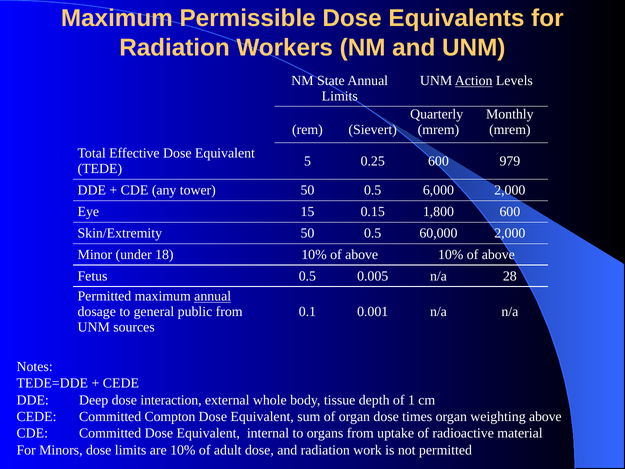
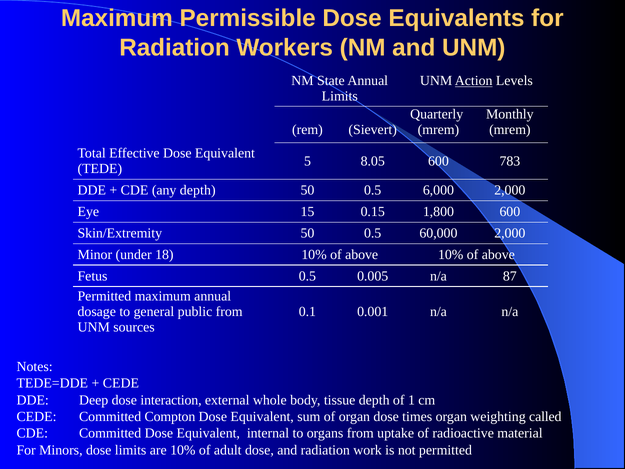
0.25: 0.25 -> 8.05 (373, 161)
979: 979 -> 783 (510, 161)
any tower: tower -> depth (198, 190)
28: 28 -> 87 (510, 276)
annual underline: present -> none (213, 296)
weighting above: above -> called (545, 417)
